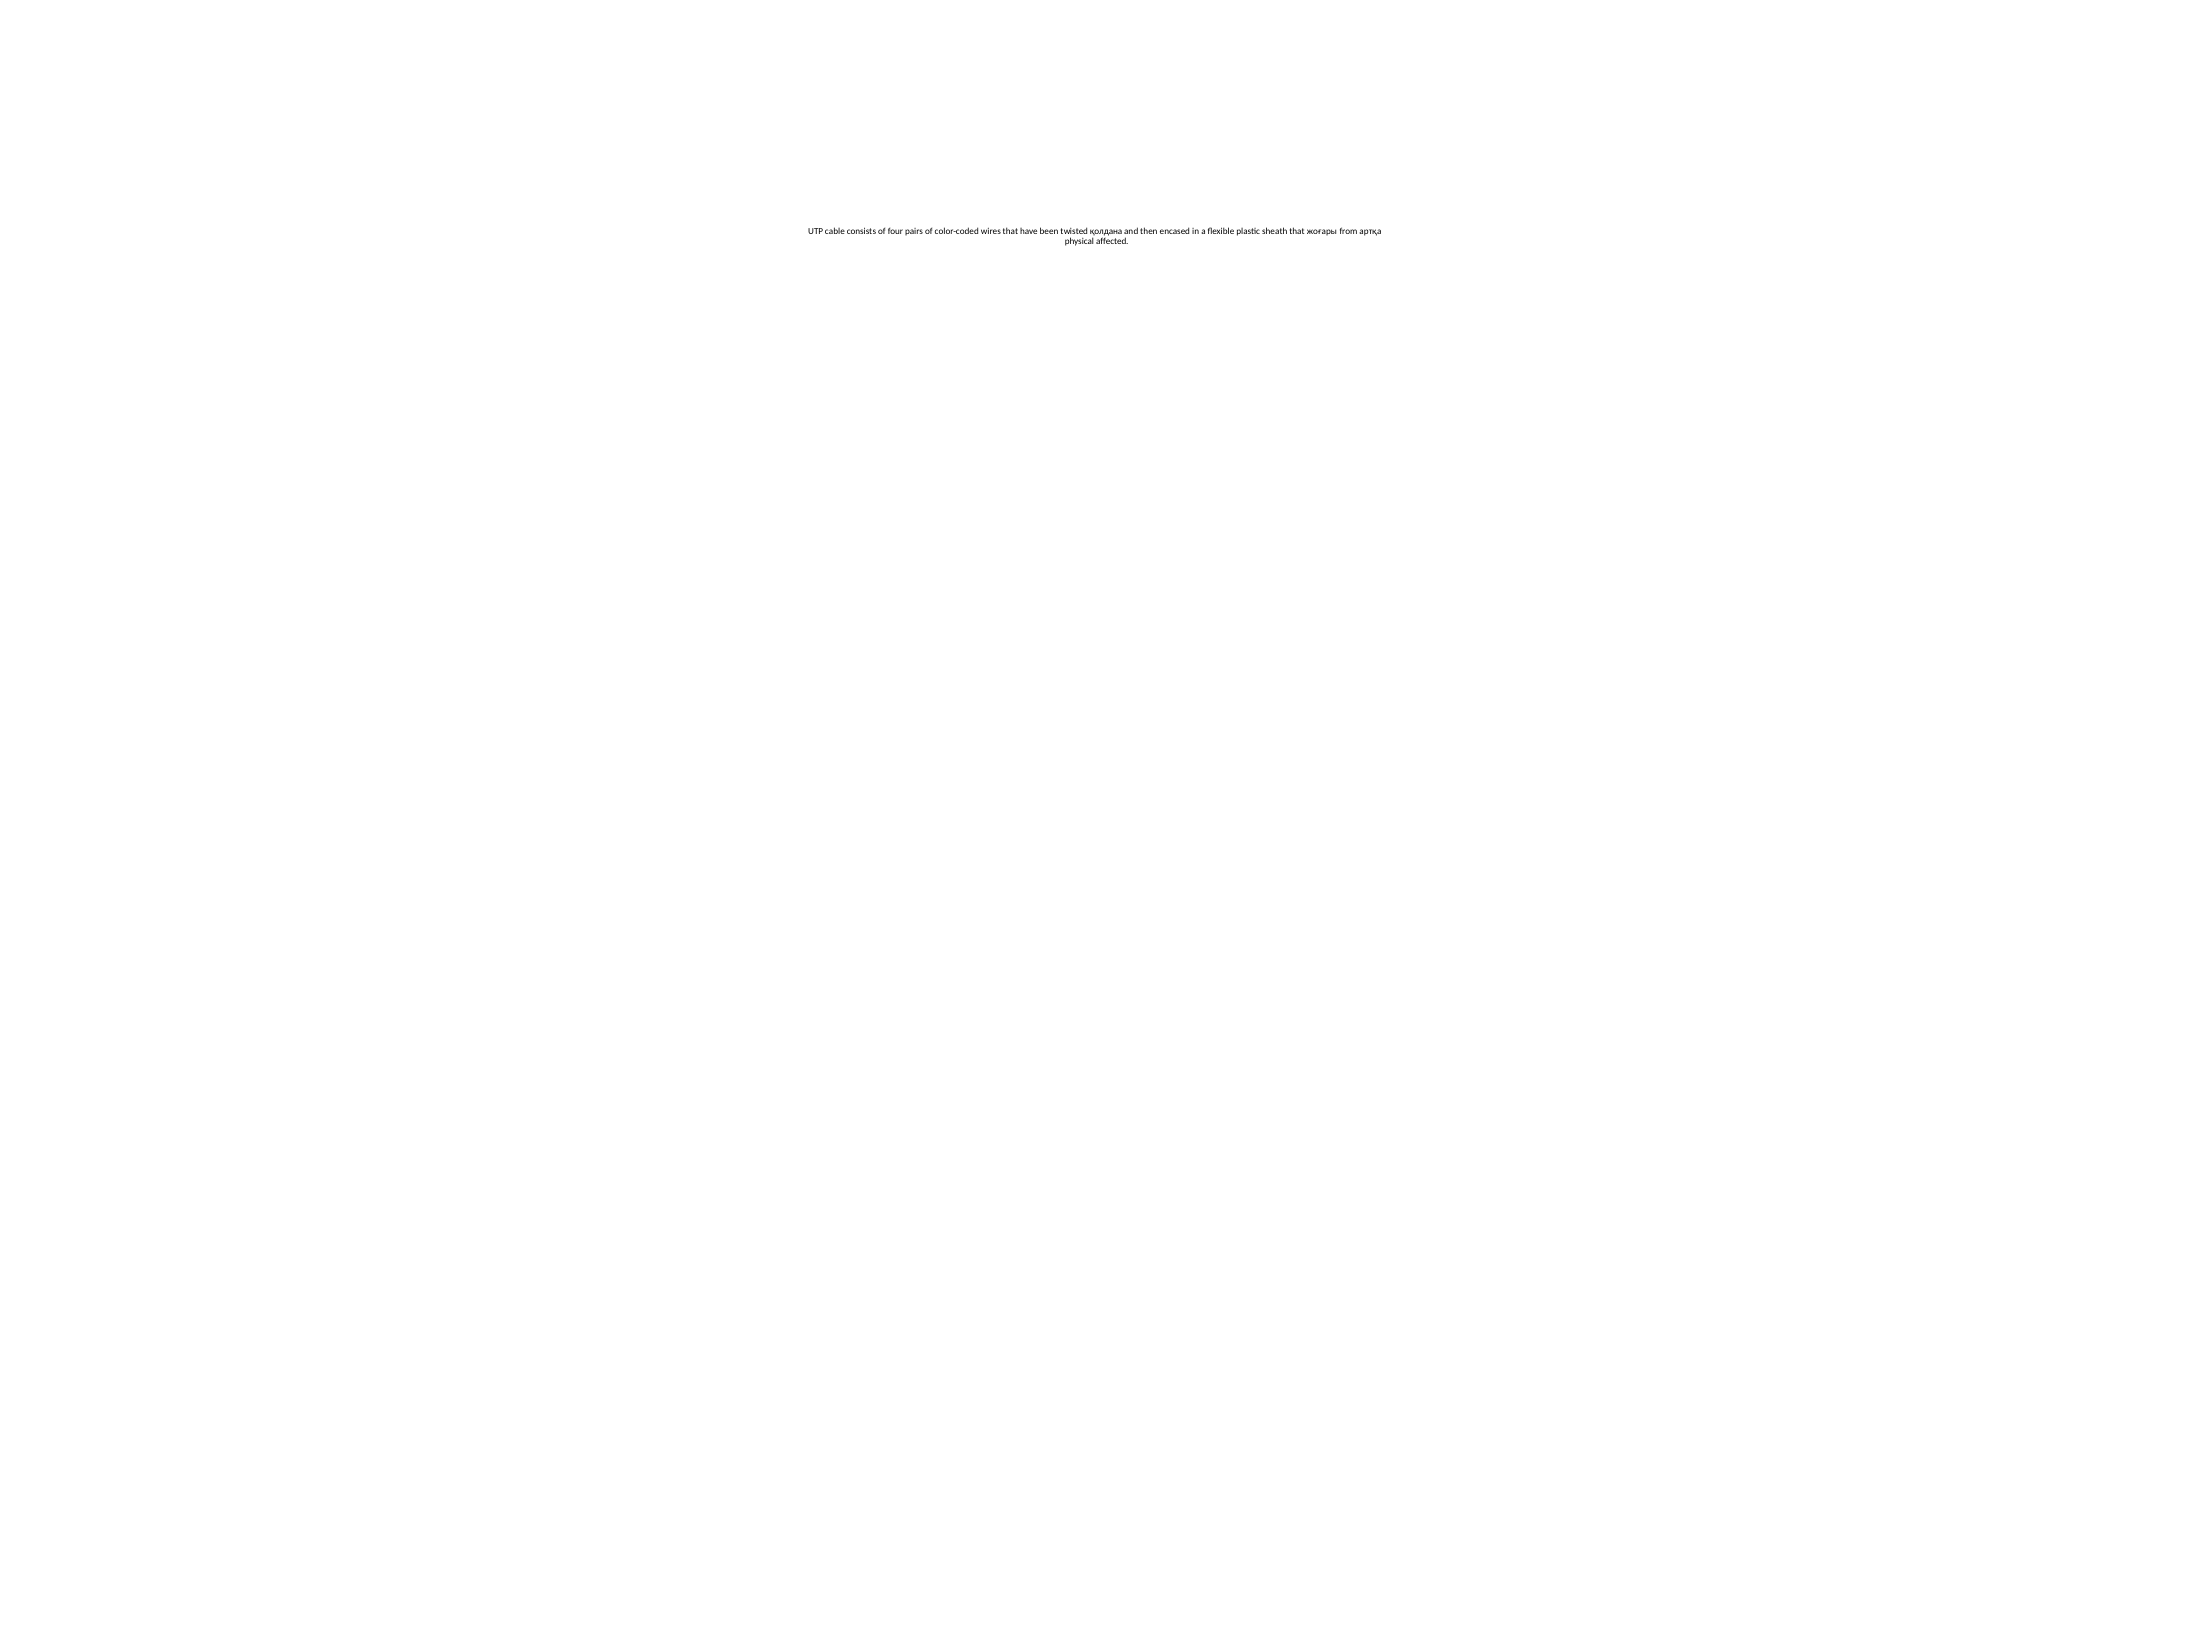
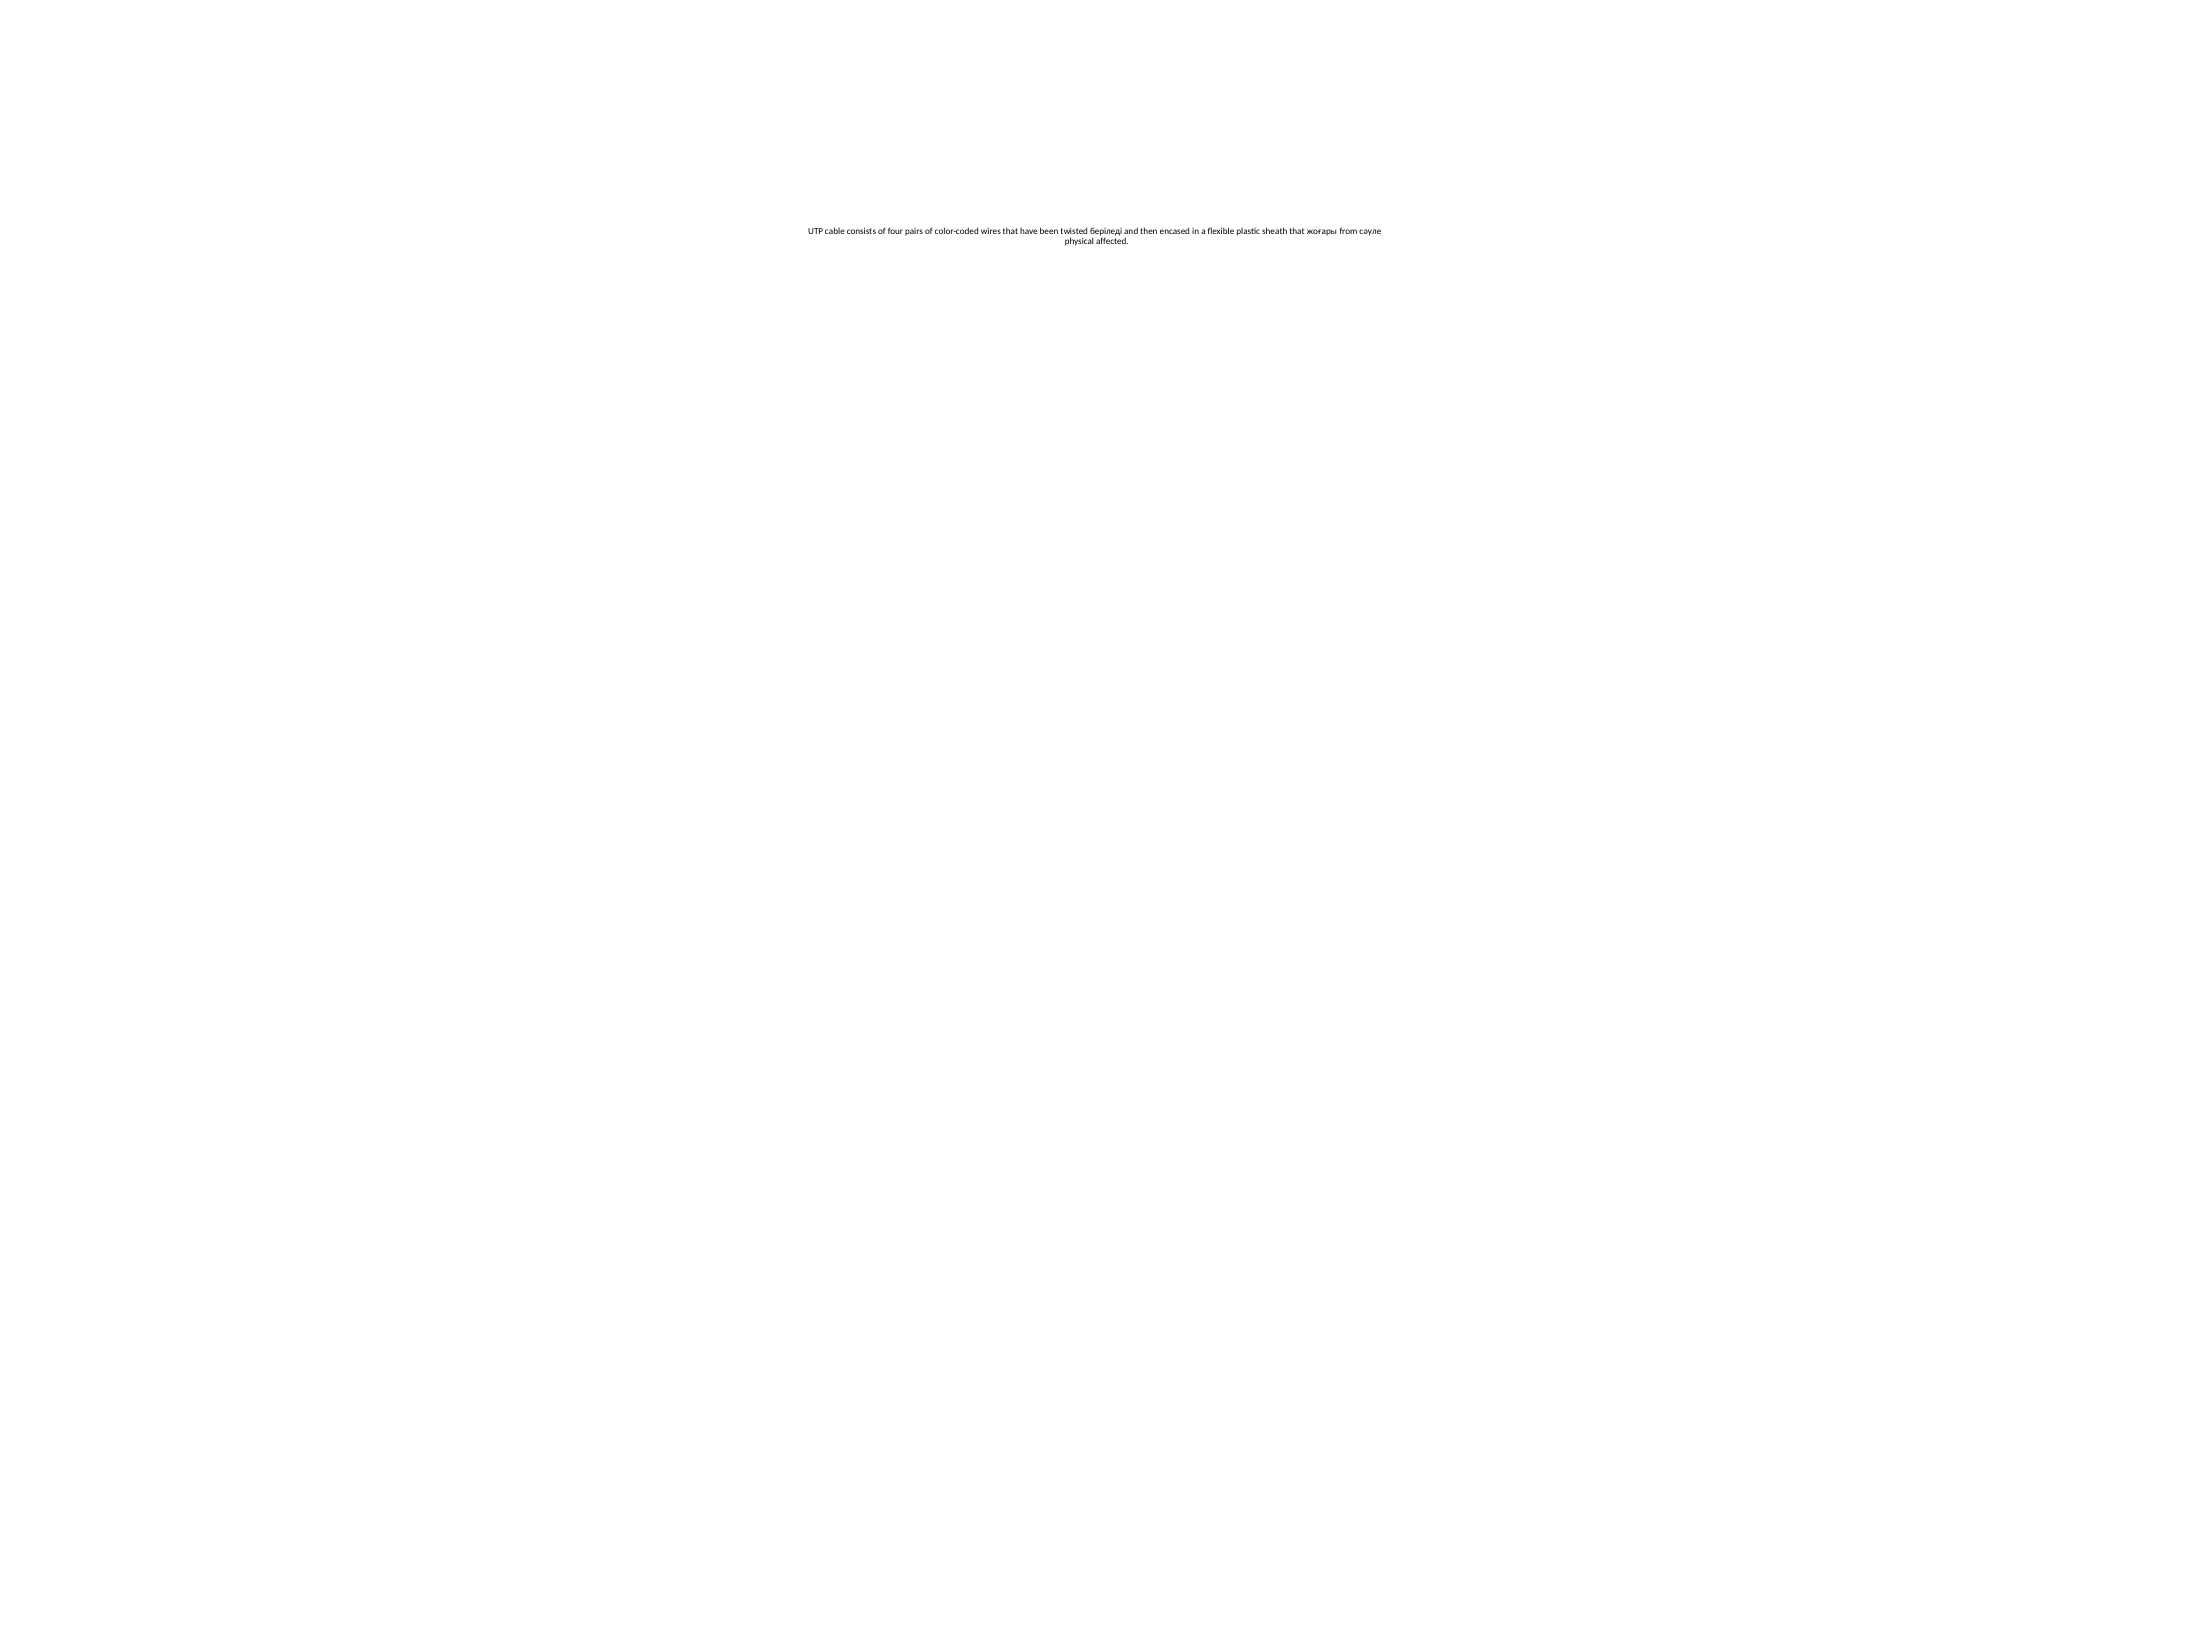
қолдана: қолдана -> беріледі (1106, 231)
артқа: артқа -> сәуле (1370, 231)
